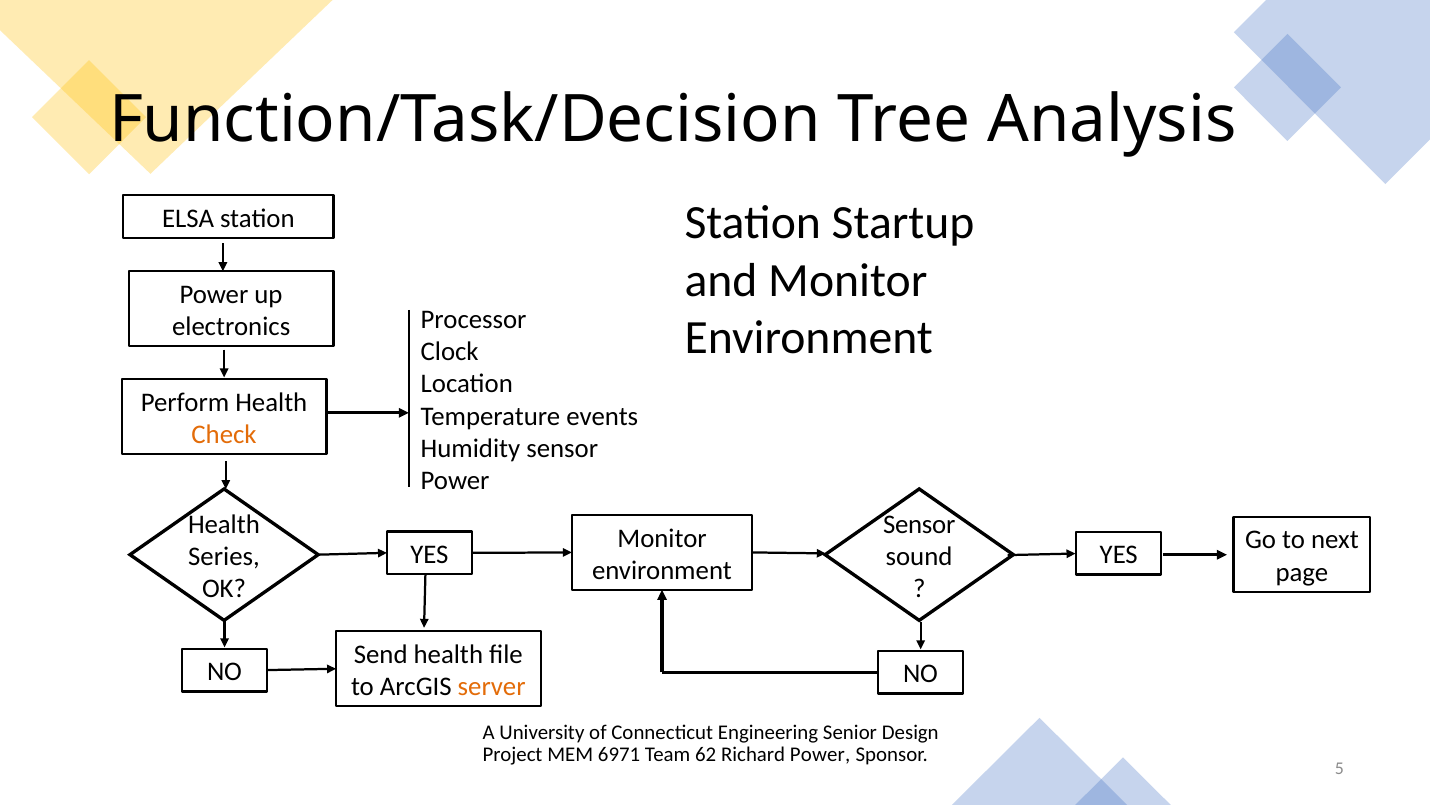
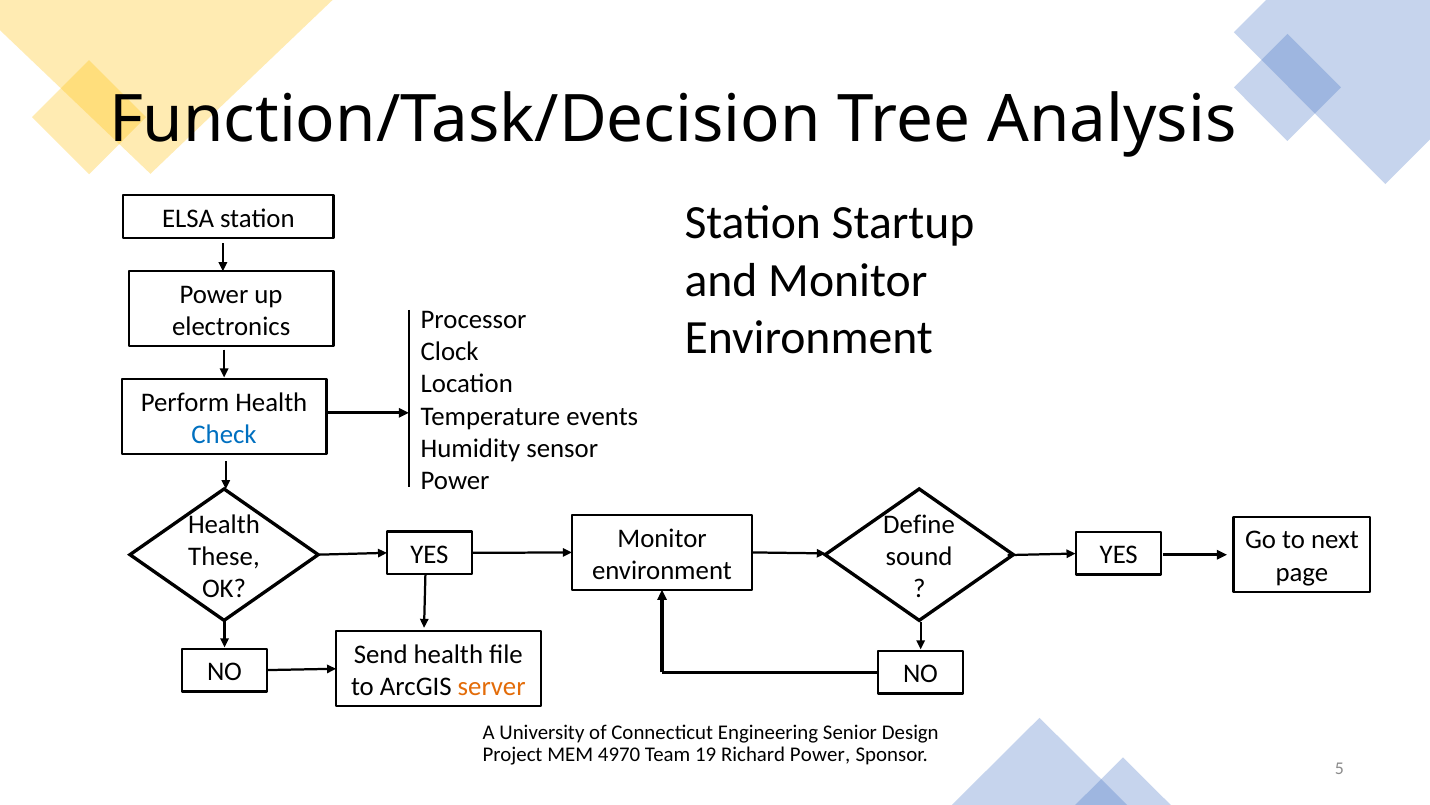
Check colour: orange -> blue (224, 434)
Sensor: Sensor -> Define (919, 524)
Series: Series -> These (224, 556)
6971: 6971 -> 4970 (619, 754)
62: 62 -> 19 (706, 754)
